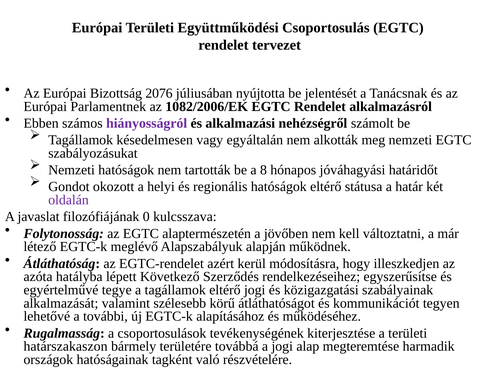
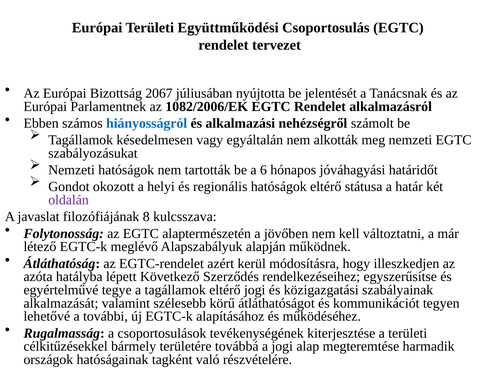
2076: 2076 -> 2067 (159, 93)
hiányosságról colour: purple -> blue (147, 123)
8: 8 -> 6 (263, 170)
0: 0 -> 8 (146, 216)
határszakaszon: határszakaszon -> célkitűzésekkel (66, 346)
